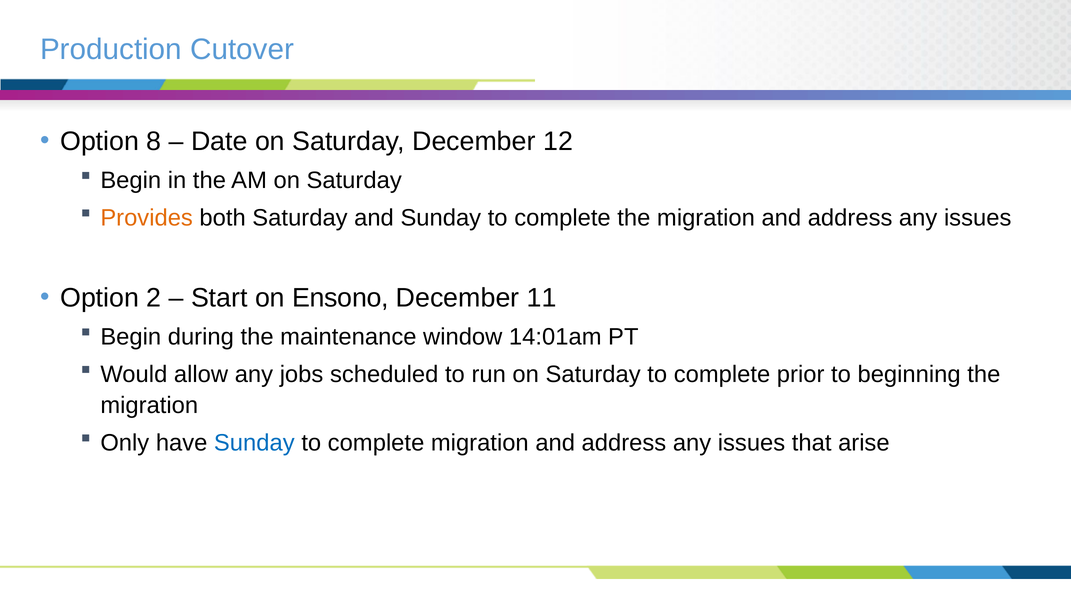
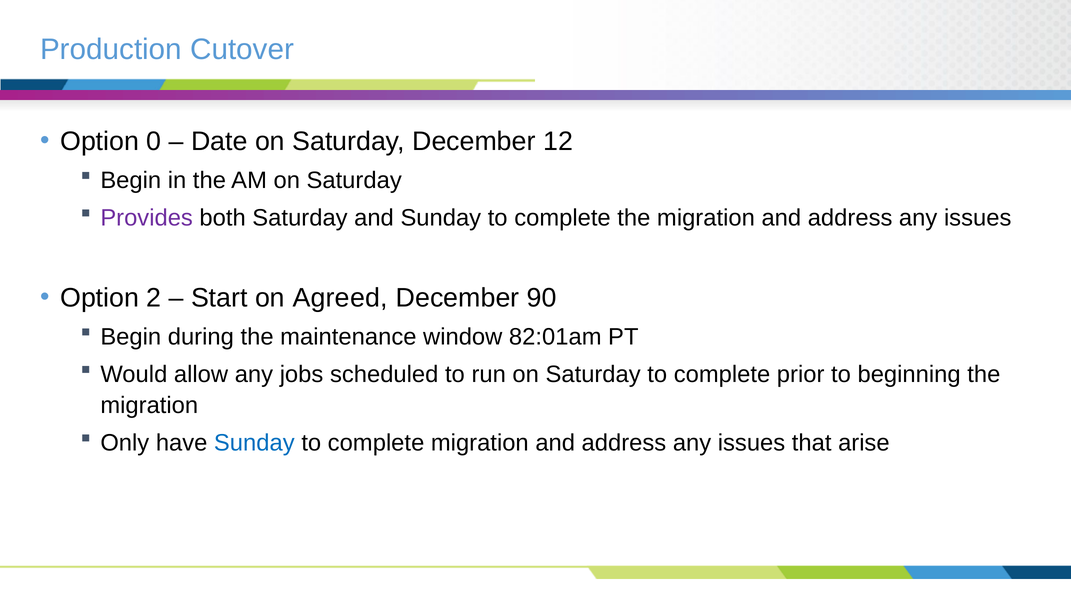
8: 8 -> 0 (154, 142)
Provides colour: orange -> purple (147, 218)
Ensono: Ensono -> Agreed (340, 298)
11: 11 -> 90 (542, 298)
14:01am: 14:01am -> 82:01am (555, 337)
